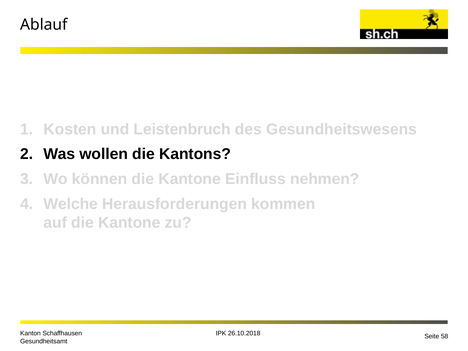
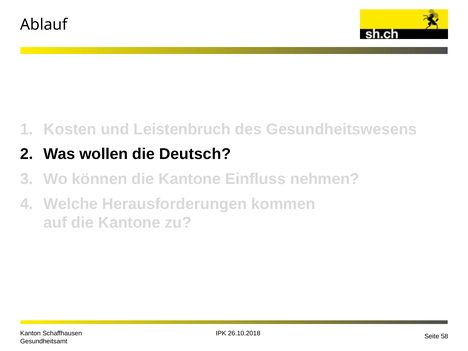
Kantons: Kantons -> Deutsch (195, 154)
